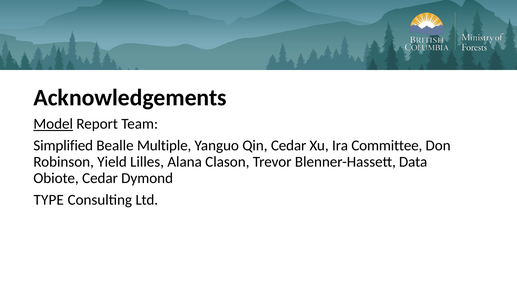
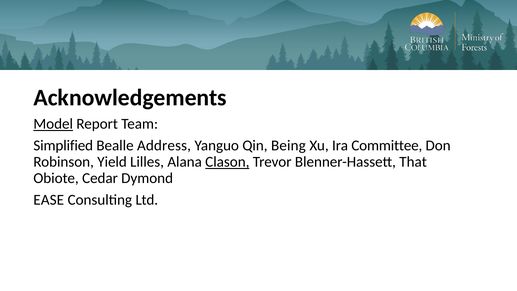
Multiple: Multiple -> Address (164, 146)
Qin Cedar: Cedar -> Being (288, 146)
Clason underline: none -> present (227, 162)
Data: Data -> That (413, 162)
TYPE: TYPE -> EASE (49, 200)
